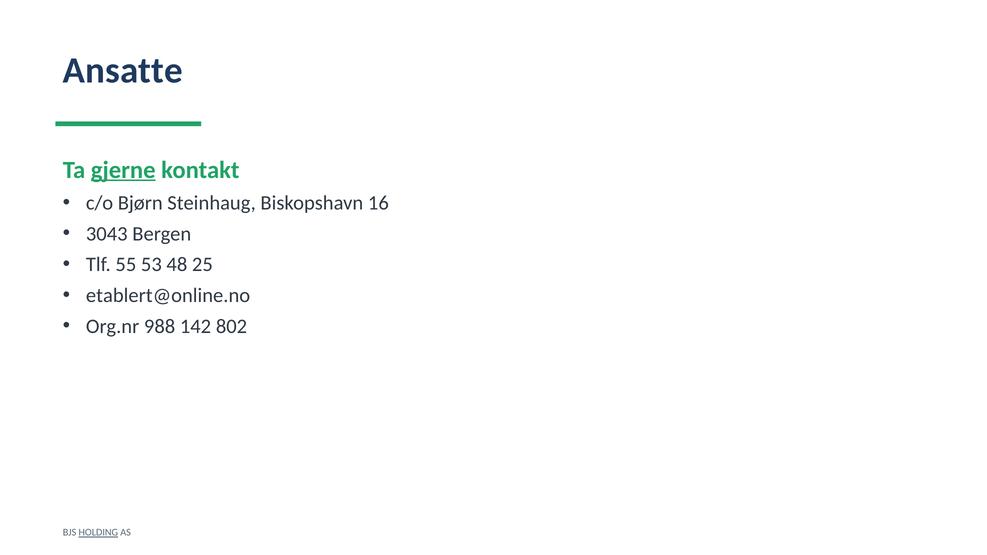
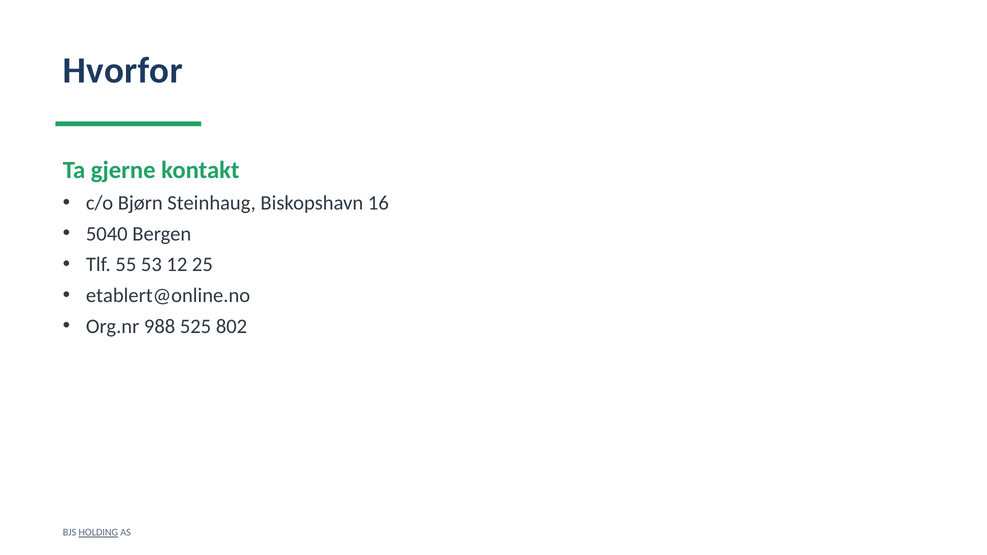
Ansatte: Ansatte -> Hvorfor (123, 70)
gjerne underline: present -> none (123, 170)
3043: 3043 -> 5040 (107, 234)
48: 48 -> 12 (177, 265)
142: 142 -> 525 (196, 326)
